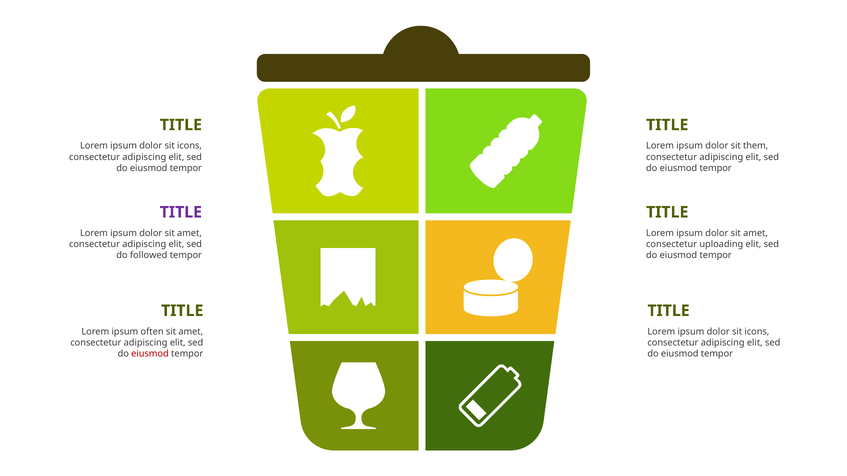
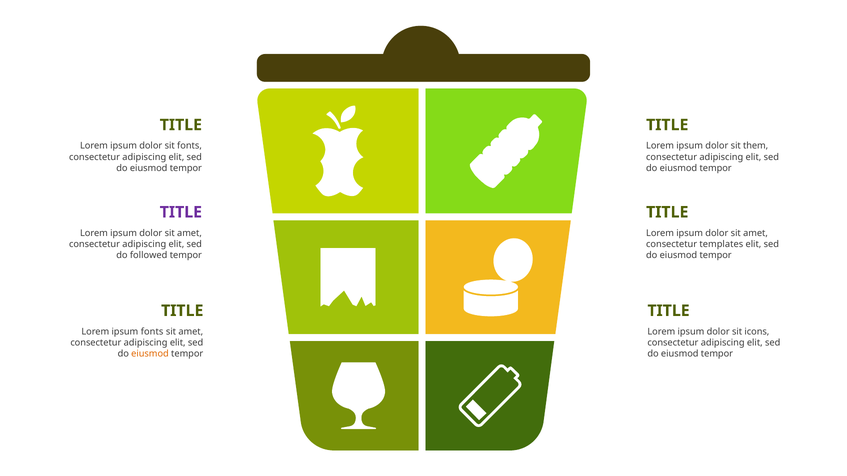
icons: icons -> fonts (189, 146)
uploading: uploading -> templates (721, 245)
ipsum often: often -> fonts (152, 332)
eiusmod colour: red -> orange (150, 354)
